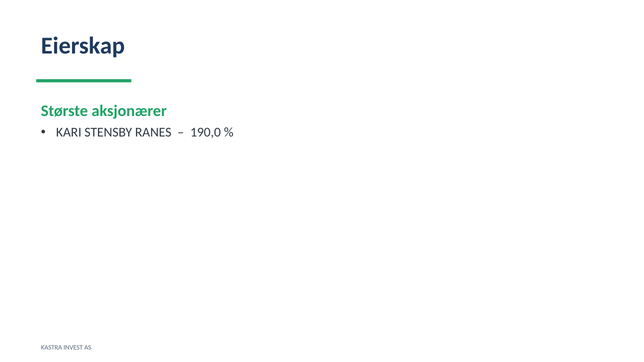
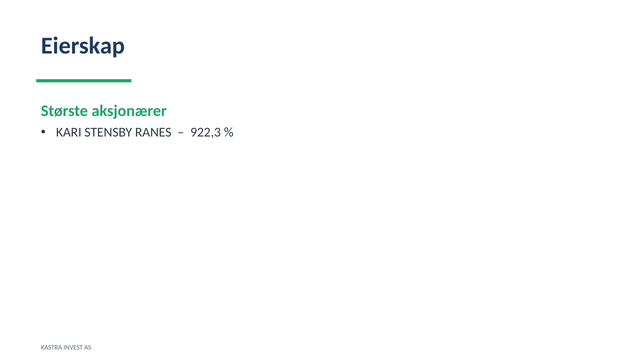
190,0: 190,0 -> 922,3 (206, 132)
